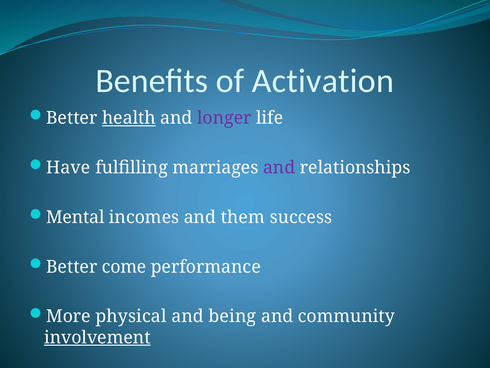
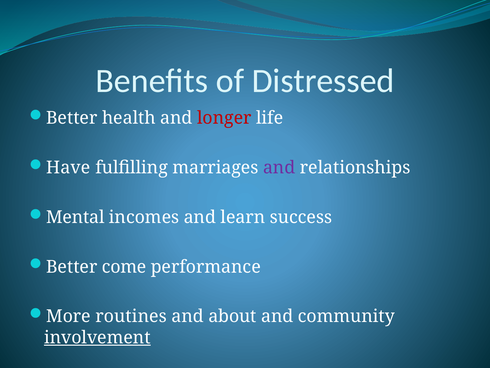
Activation: Activation -> Distressed (323, 81)
health underline: present -> none (129, 118)
longer colour: purple -> red (224, 118)
them: them -> learn (243, 217)
physical: physical -> routines (131, 316)
being: being -> about (232, 316)
